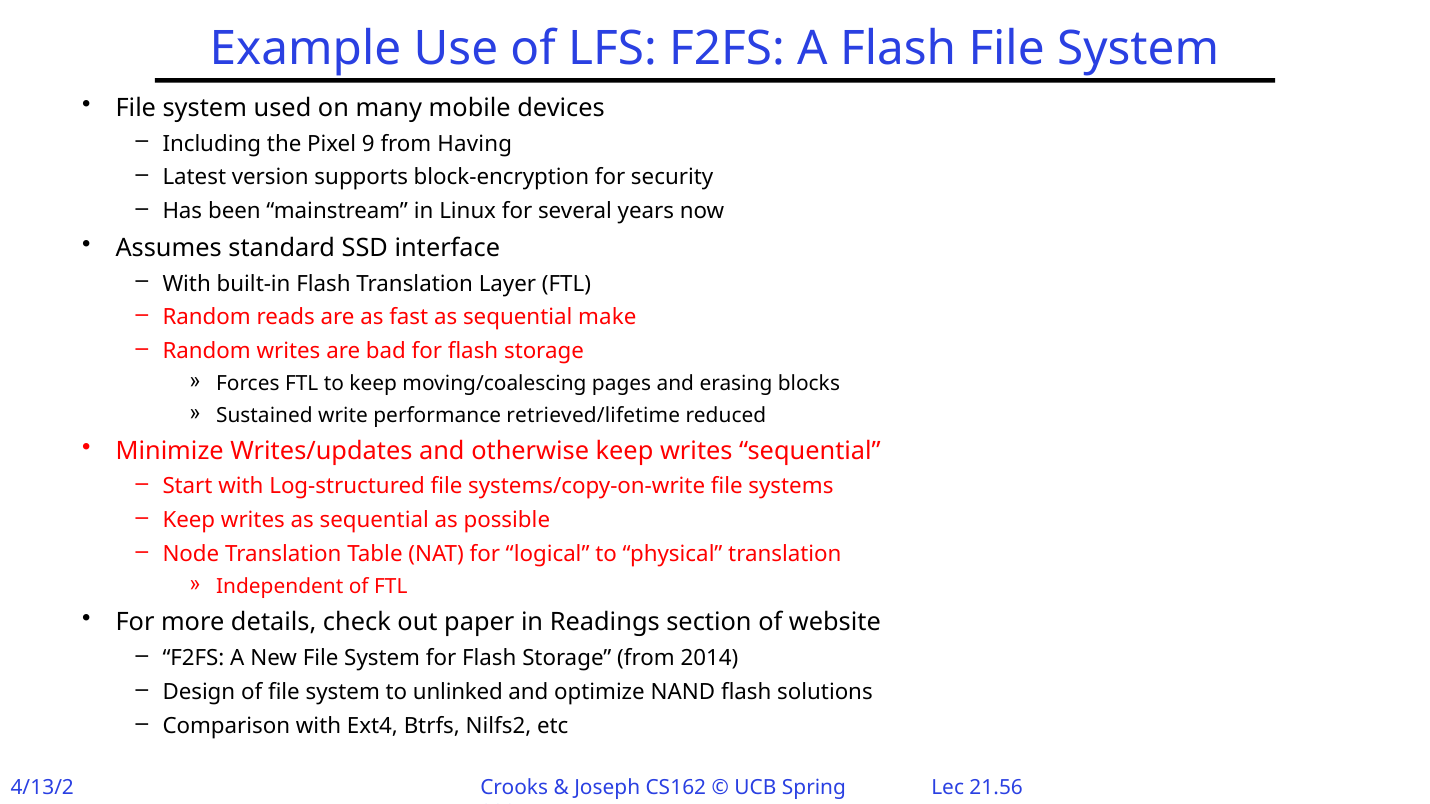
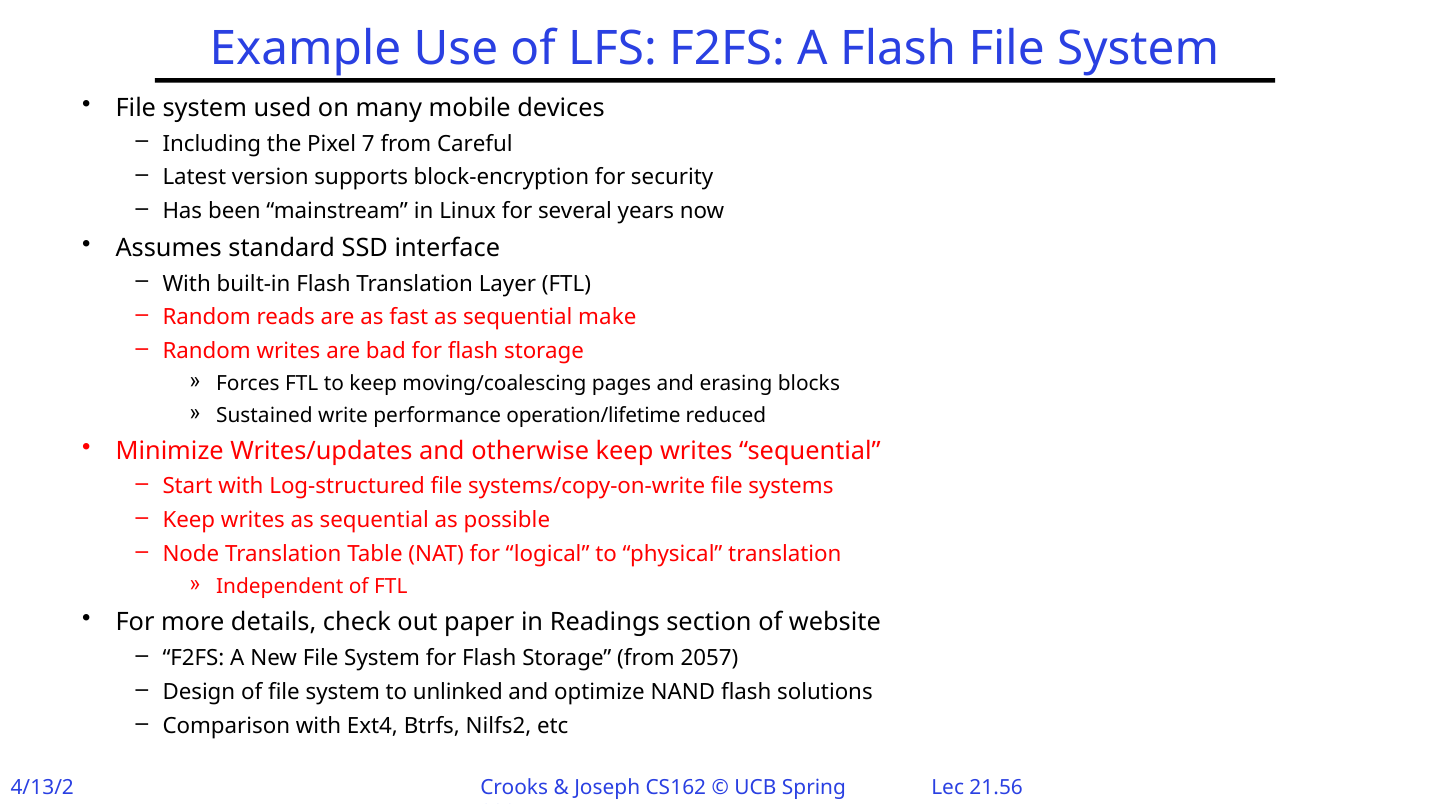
9: 9 -> 7 (368, 144)
Having: Having -> Careful (475, 144)
retrieved/lifetime: retrieved/lifetime -> operation/lifetime (593, 416)
2014: 2014 -> 2057 (710, 658)
